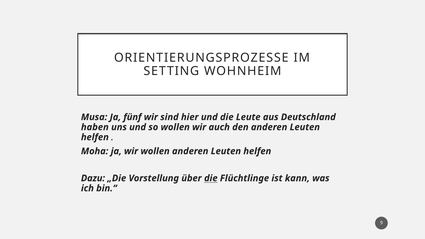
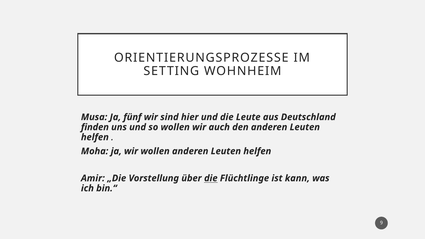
haben: haben -> finden (95, 127)
Dazu: Dazu -> Amir (93, 178)
